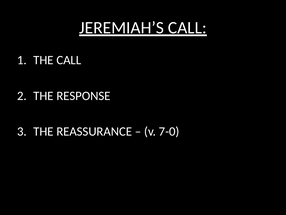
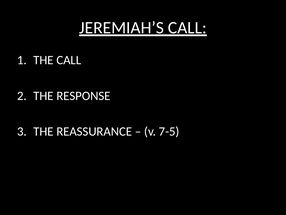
7-0: 7-0 -> 7-5 (169, 131)
